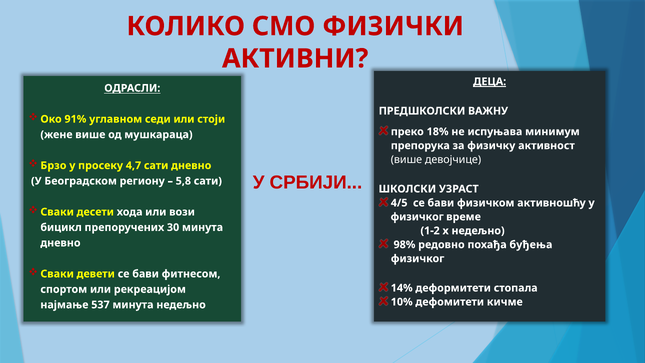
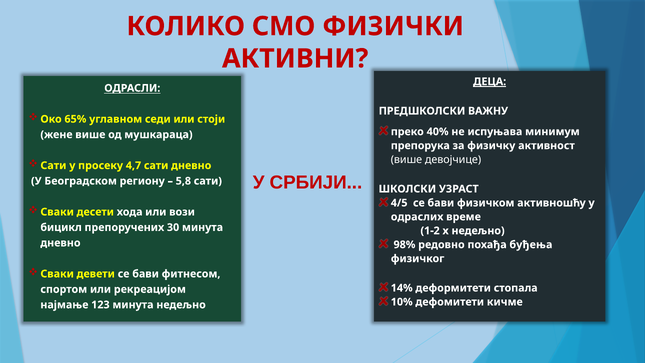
91%: 91% -> 65% (75, 119)
18%: 18% -> 40% (438, 132)
Брзо: Брзо -> Сати (53, 165)
физичког: физичког -> одраслих (417, 217)
537: 537 -> 123 (100, 305)
